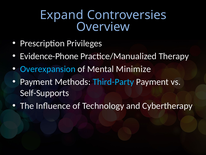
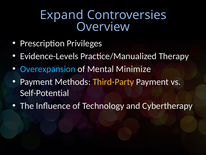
Evidence-Phone: Evidence-Phone -> Evidence-Levels (49, 56)
Third-Party colour: light blue -> yellow (113, 82)
Self-Supports: Self-Supports -> Self-Potential (45, 93)
